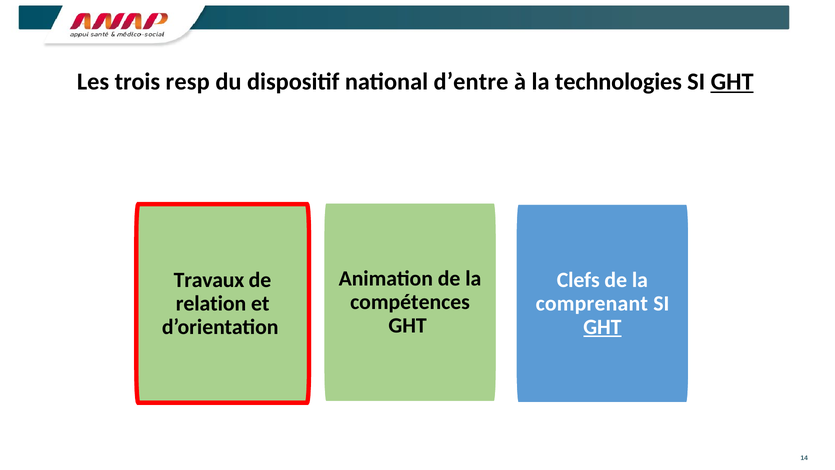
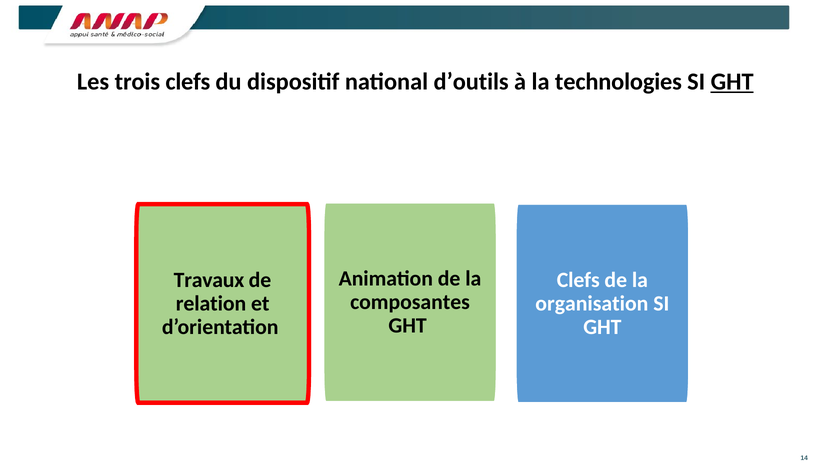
trois resp: resp -> clefs (188, 82)
d’entre: d’entre -> d’outils (471, 82)
compétences: compétences -> composantes (410, 302)
comprenant: comprenant -> organisation (592, 303)
GHT underline: present -> none (602, 327)
